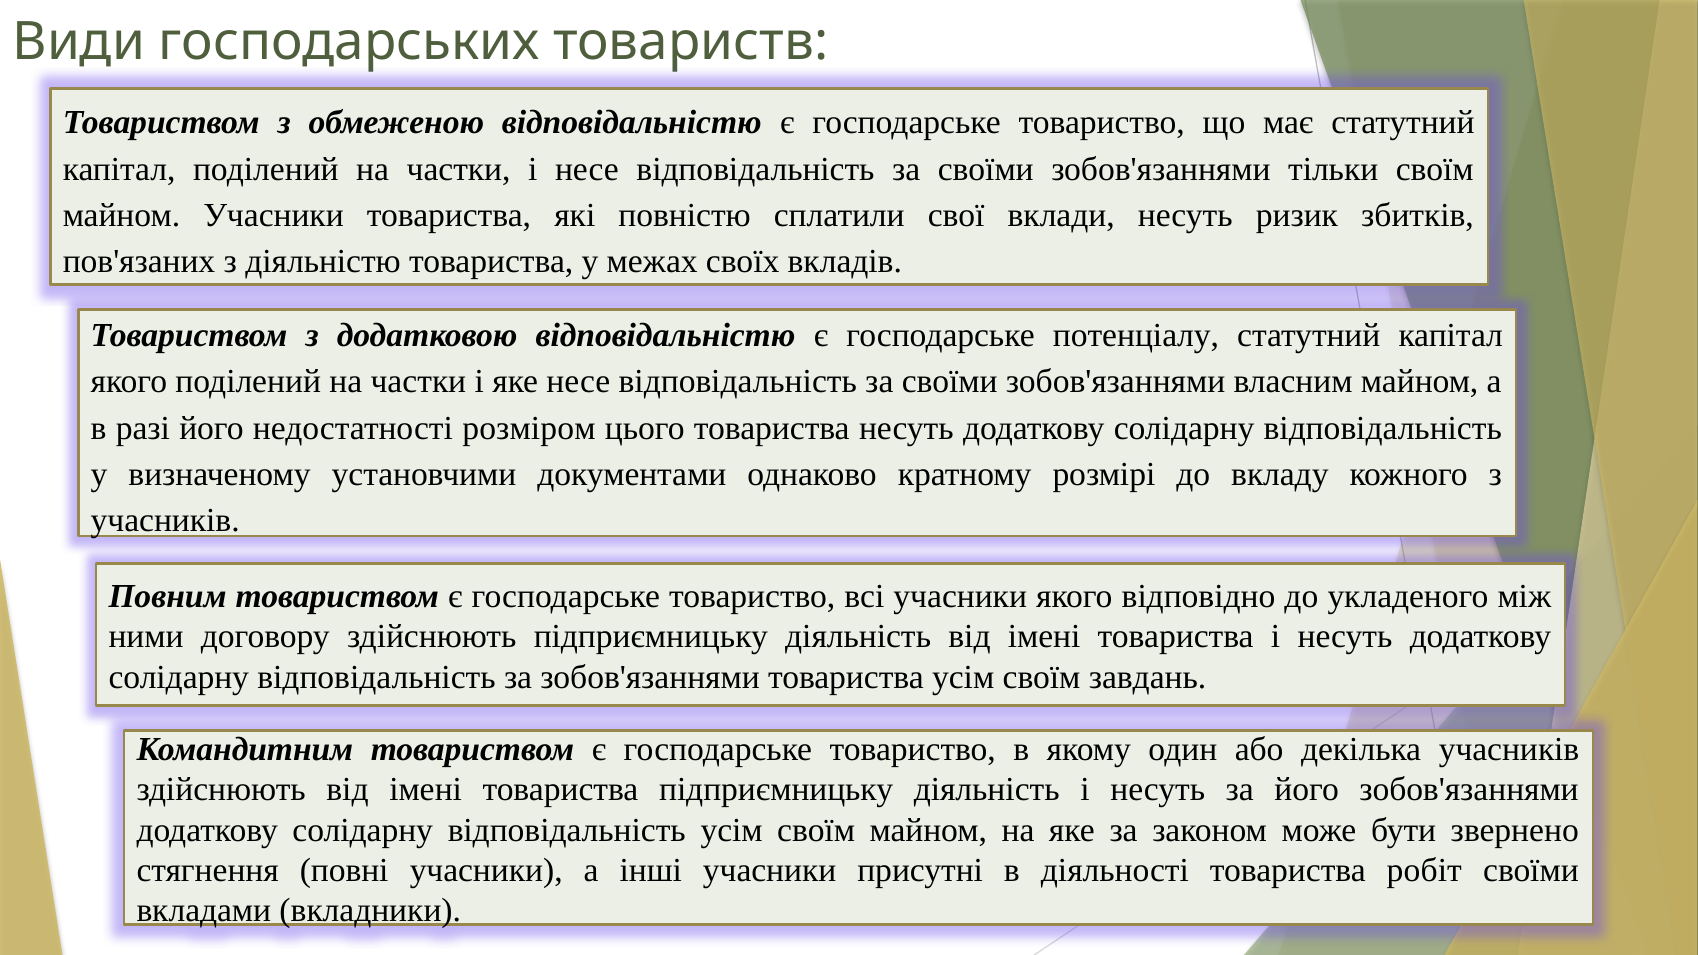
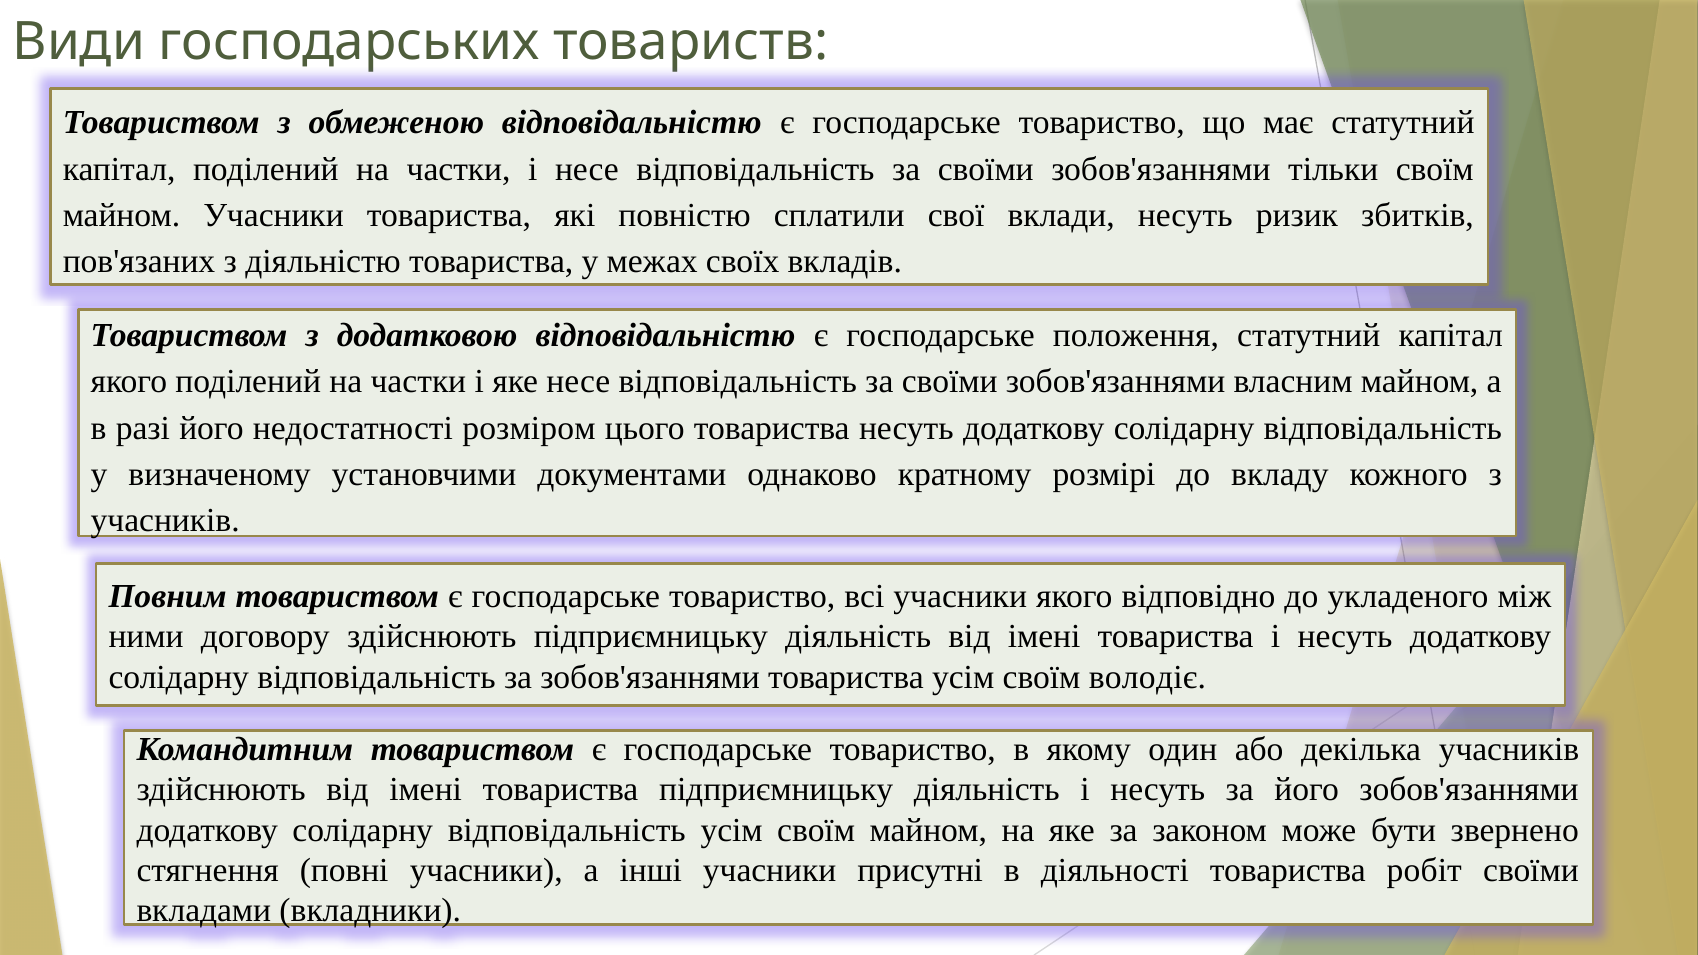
потенціалу: потенціалу -> положення (1136, 336)
завдань: завдань -> володіє (1147, 677)
